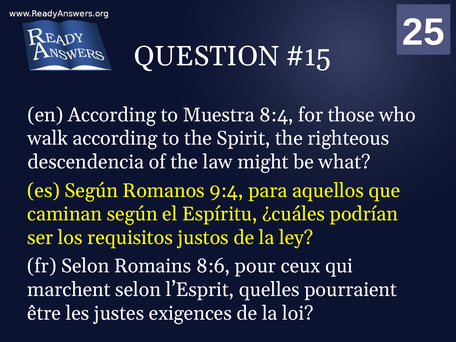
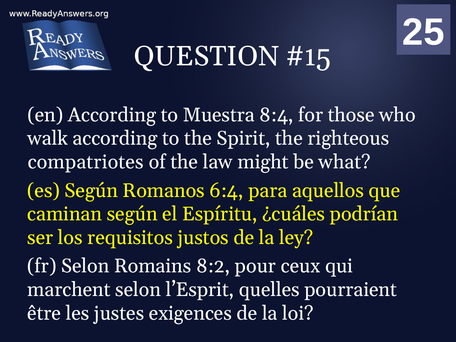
descendencia: descendencia -> compatriotes (86, 162)
9:4: 9:4 -> 6:4 (226, 191)
8:6: 8:6 -> 8:2 (213, 266)
